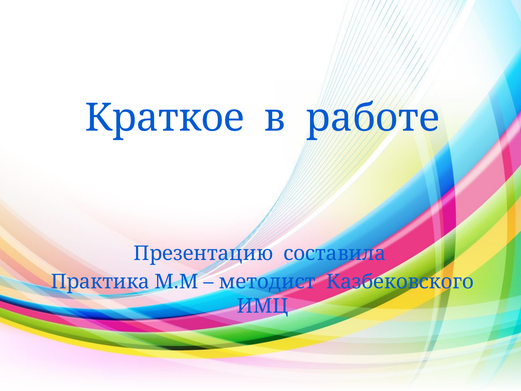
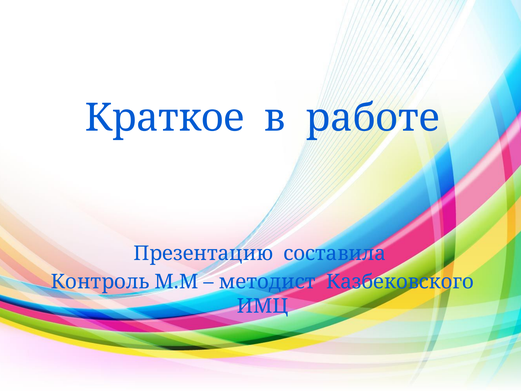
Практика: Практика -> Контроль (100, 282)
